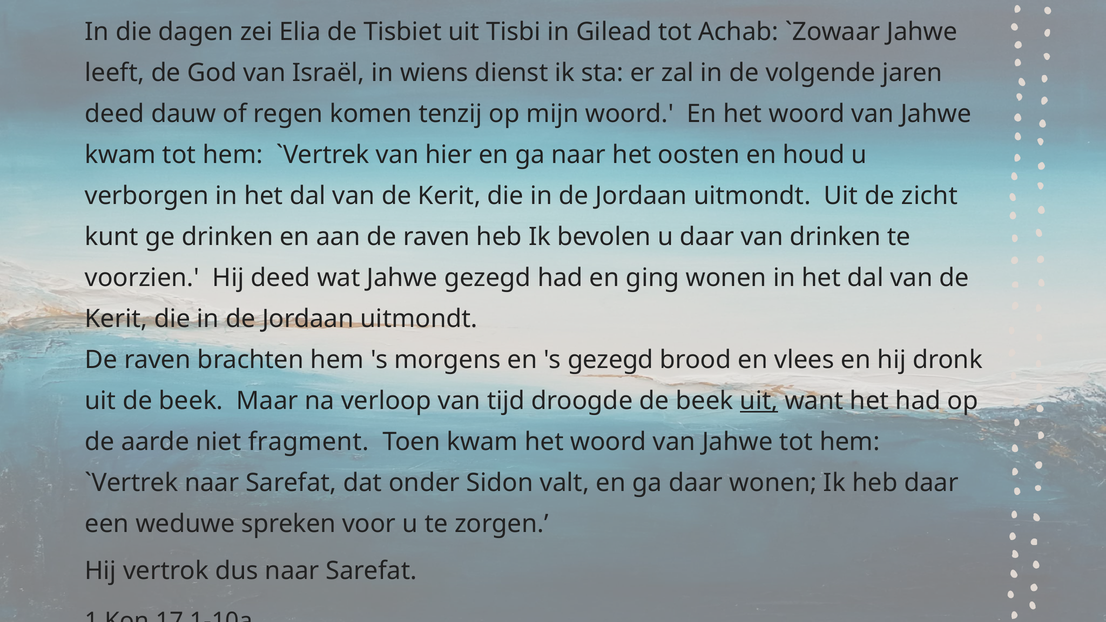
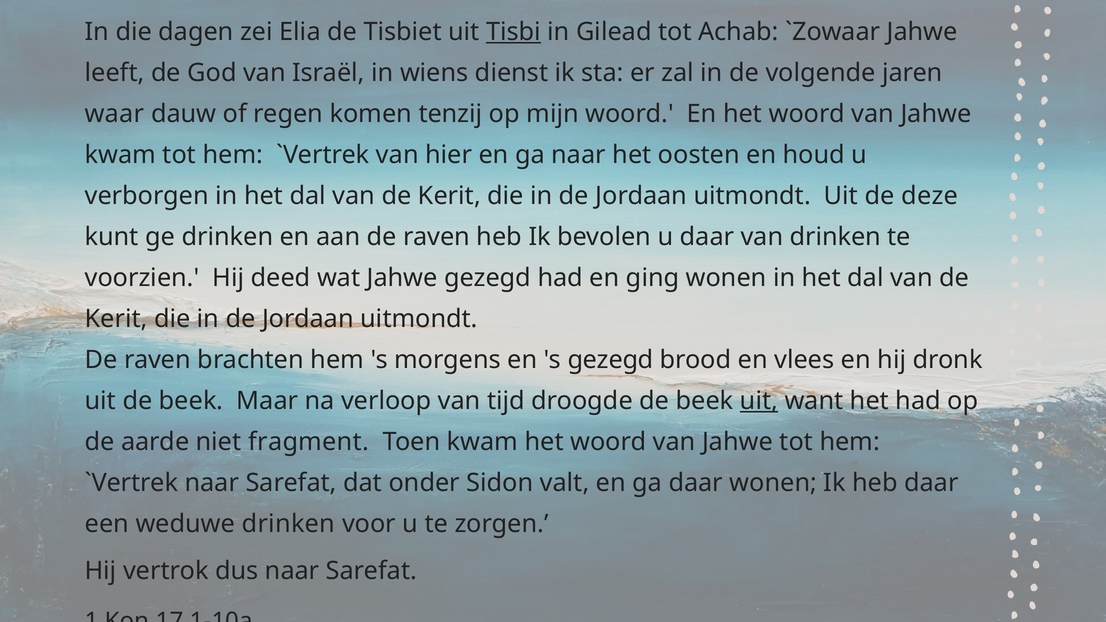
Tisbi underline: none -> present (513, 32)
deed: deed -> waar (115, 114)
zicht: zicht -> deze (930, 196)
weduwe spreken: spreken -> drinken (288, 524)
